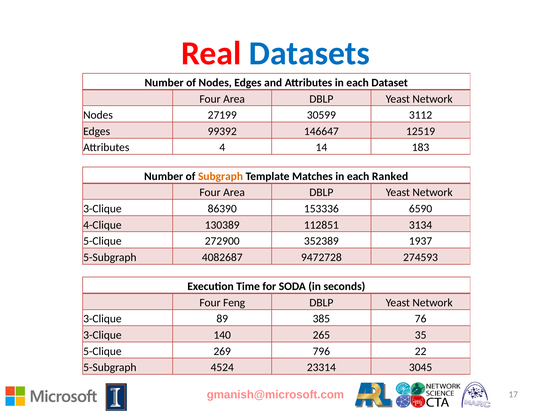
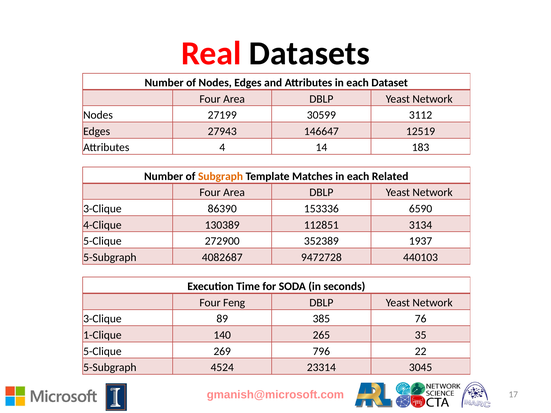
Datasets colour: blue -> black (309, 53)
99392: 99392 -> 27943 (222, 131)
Ranked: Ranked -> Related (390, 176)
274593: 274593 -> 440103 (421, 257)
3-Clique: 3-Clique -> 1-Clique (102, 335)
